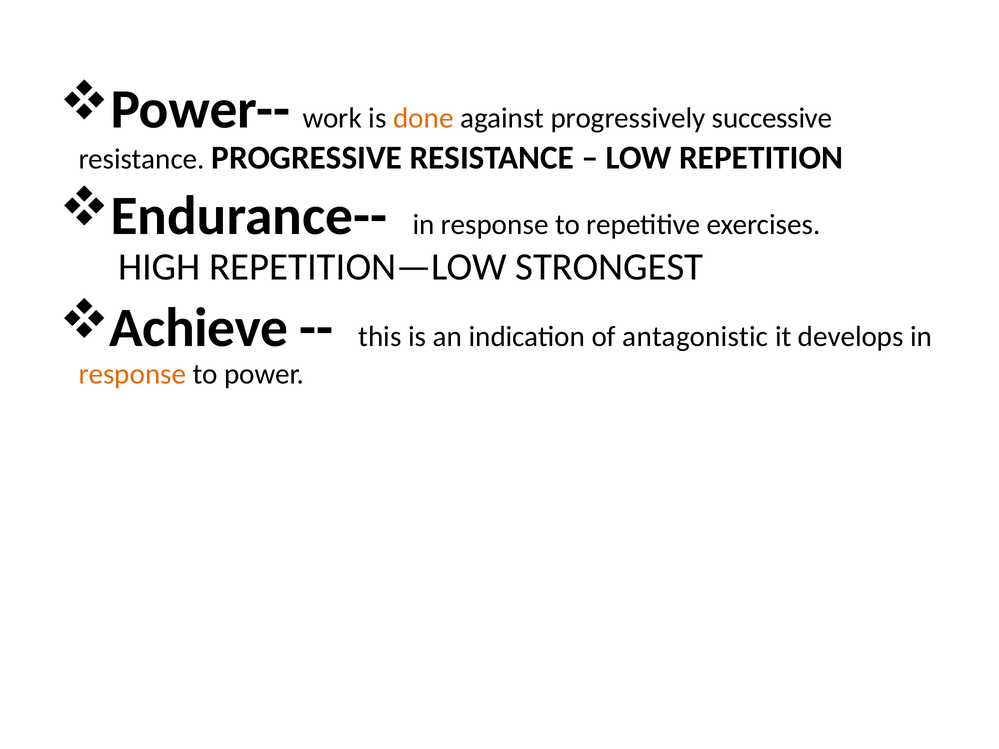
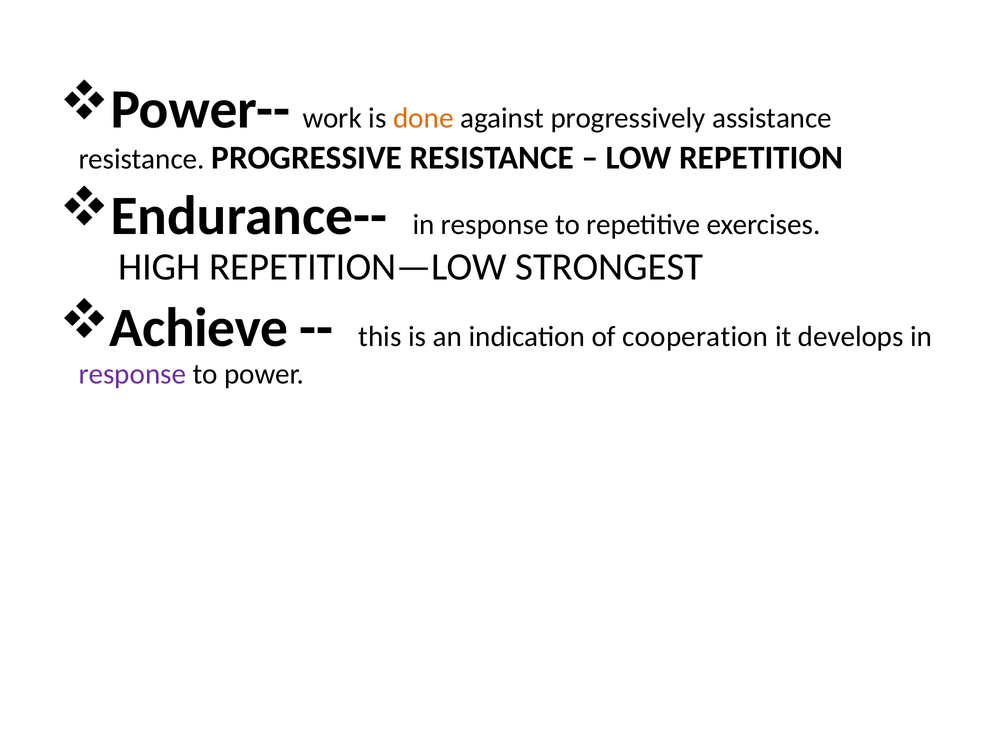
successive: successive -> assistance (772, 118)
antagonistic: antagonistic -> cooperation (695, 337)
response colour: orange -> purple (132, 374)
